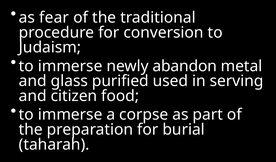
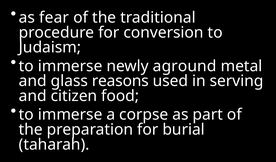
abandon: abandon -> aground (185, 66)
purified: purified -> reasons (120, 81)
